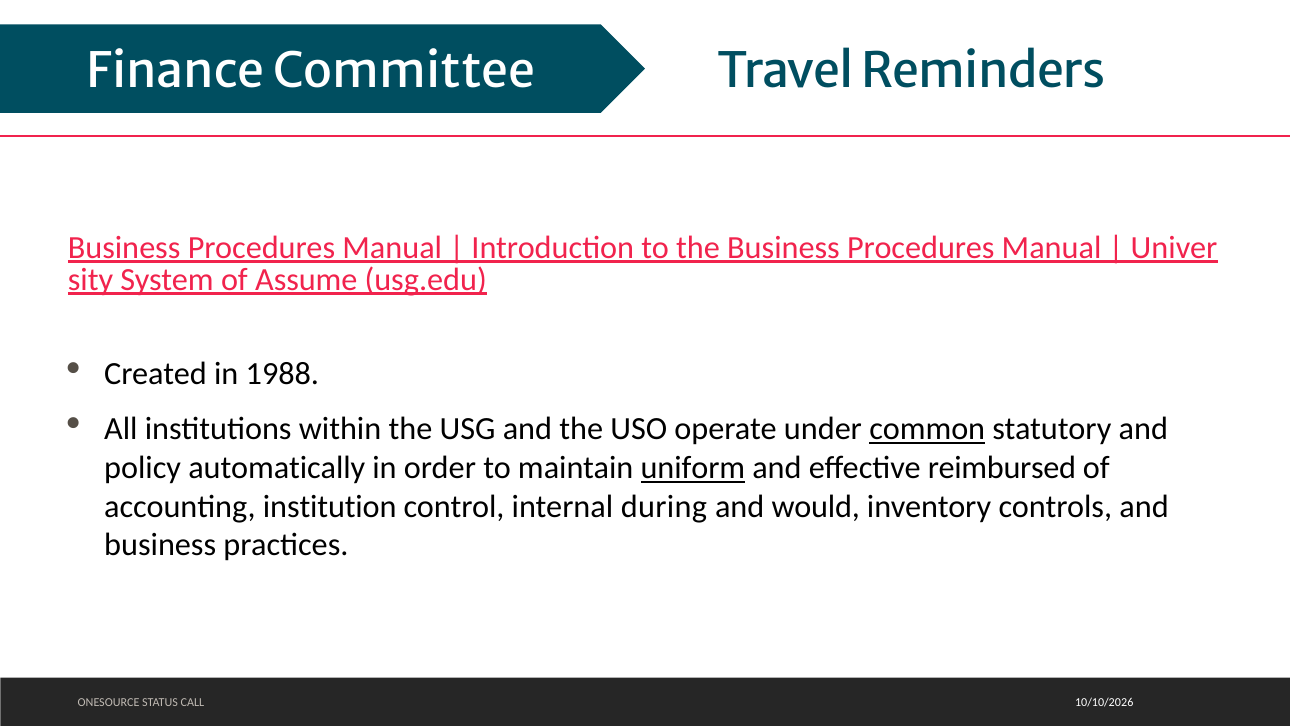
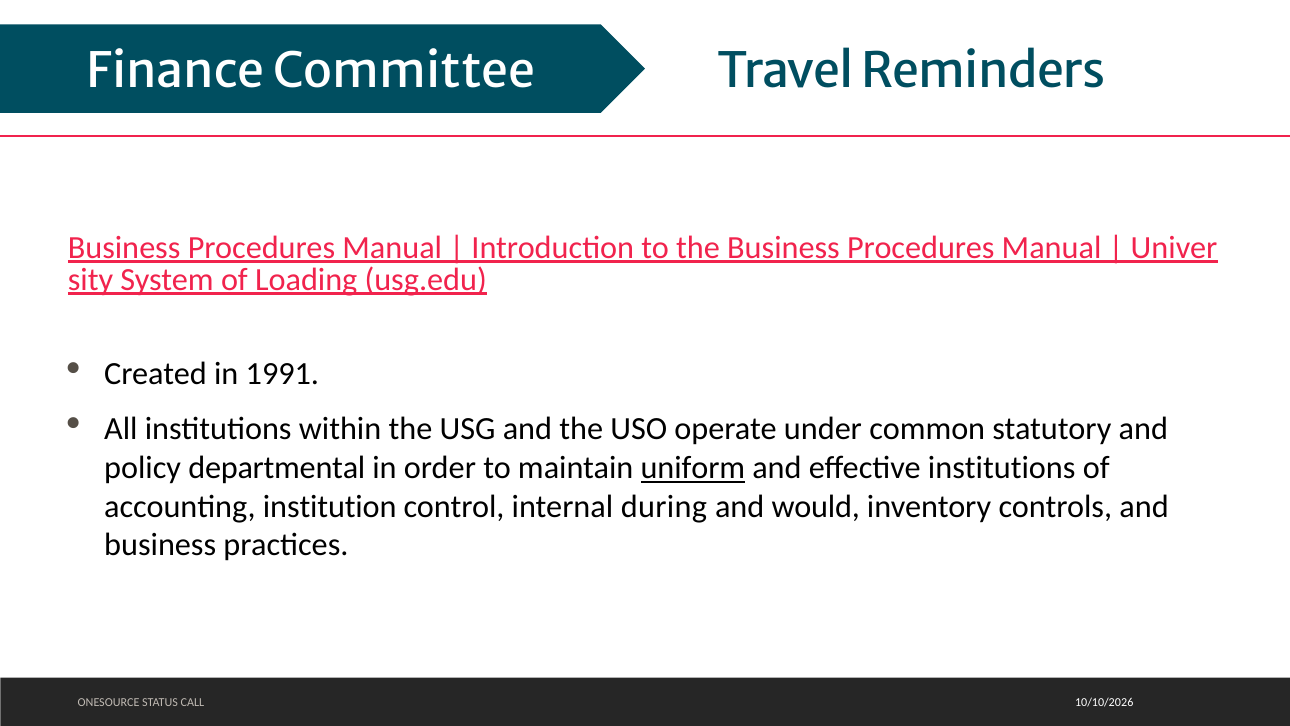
Assume: Assume -> Loading (306, 280)
1988: 1988 -> 1991 (282, 374)
common underline: present -> none (927, 429)
automatically: automatically -> departmental (277, 467)
effective reimbursed: reimbursed -> institutions (1002, 467)
